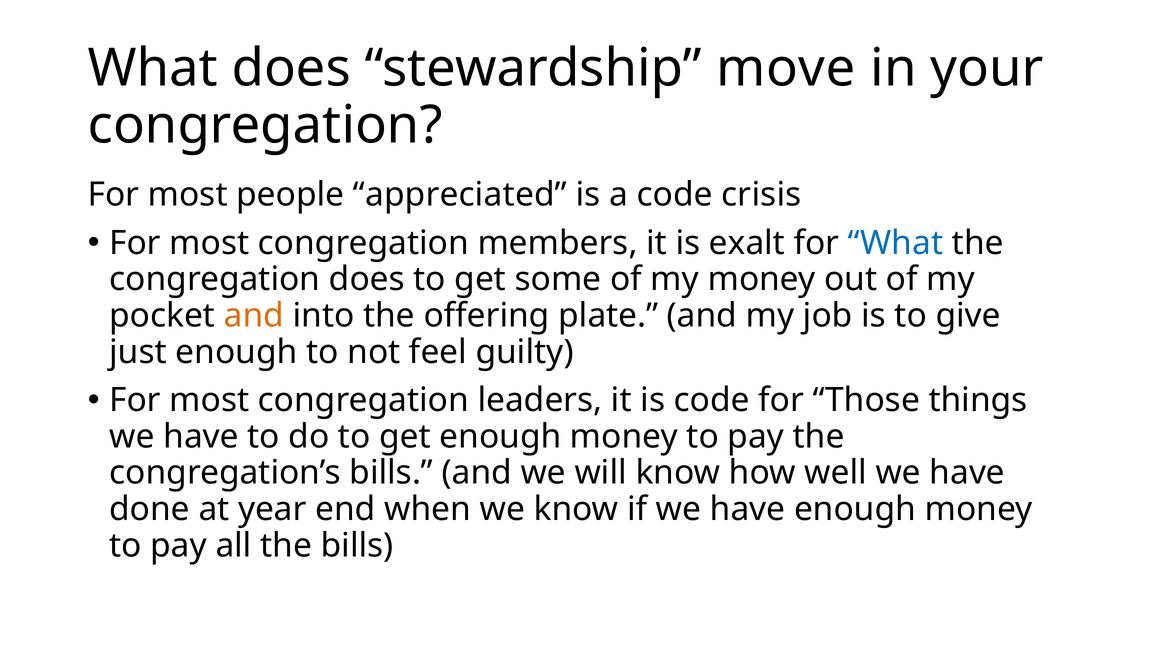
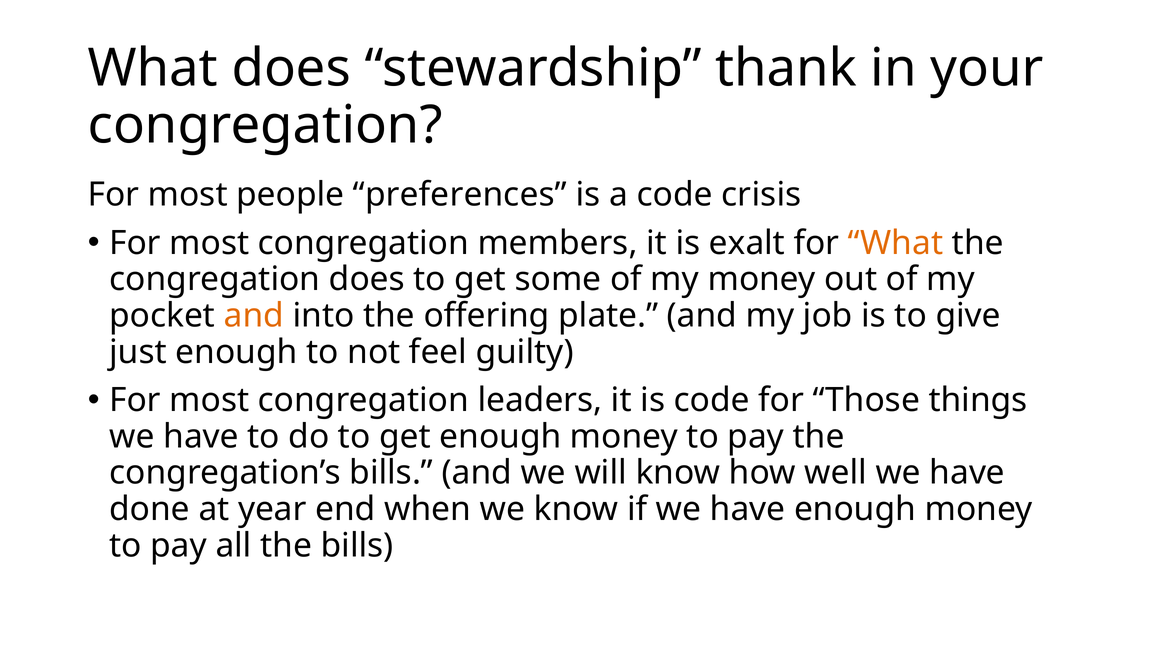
move: move -> thank (786, 68)
appreciated: appreciated -> preferences (460, 195)
What colour: blue -> orange (896, 243)
